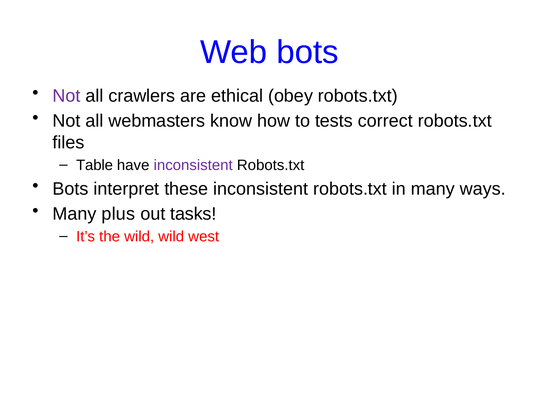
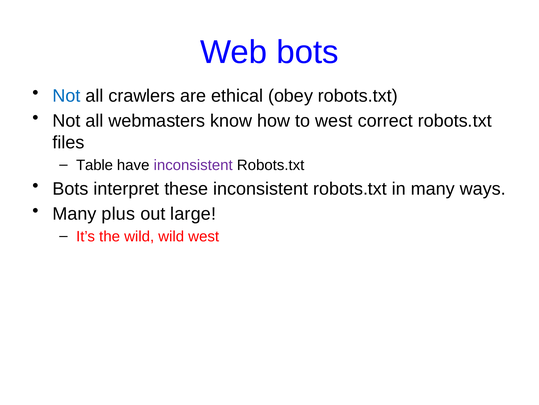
Not colour: purple -> blue (67, 96)
to tests: tests -> west (334, 121)
tasks: tasks -> large (193, 214)
